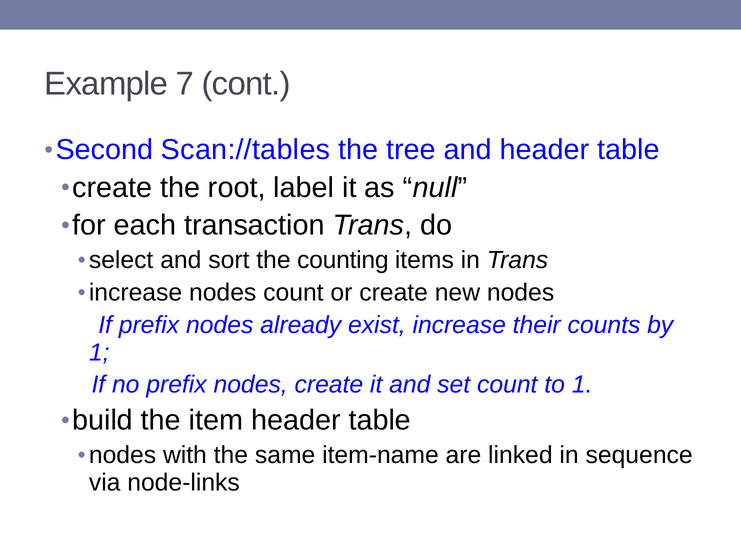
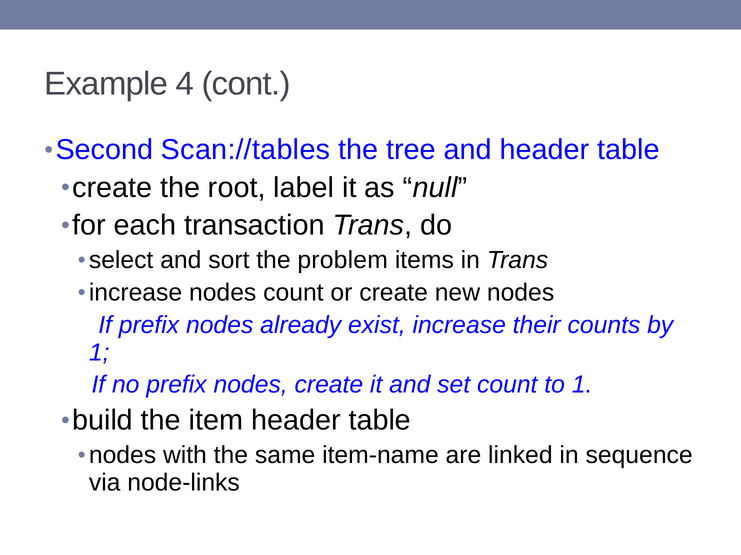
7: 7 -> 4 (185, 84)
counting: counting -> problem (343, 260)
